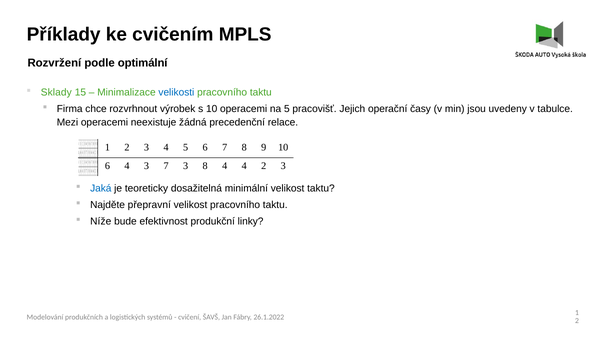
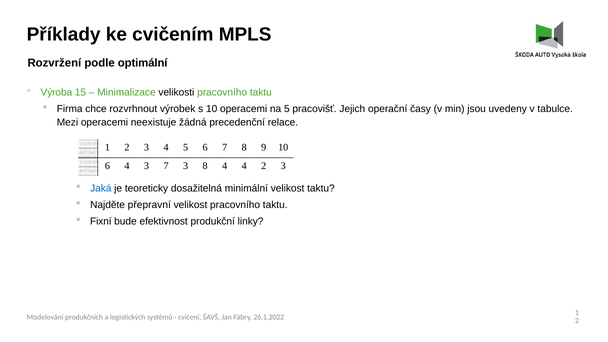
Sklady: Sklady -> Výroba (56, 92)
velikosti colour: blue -> black (176, 92)
Níže: Níže -> Fixní (101, 221)
